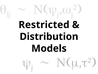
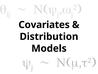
Restricted: Restricted -> Covariates (44, 25)
